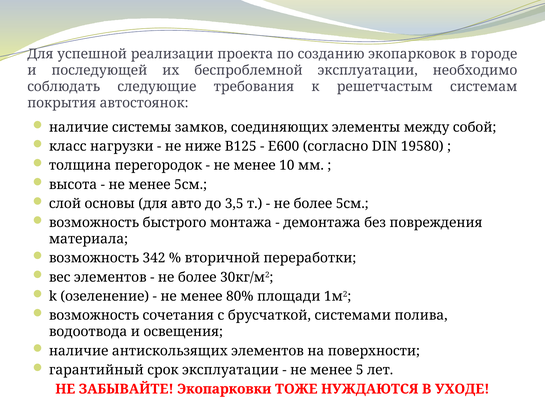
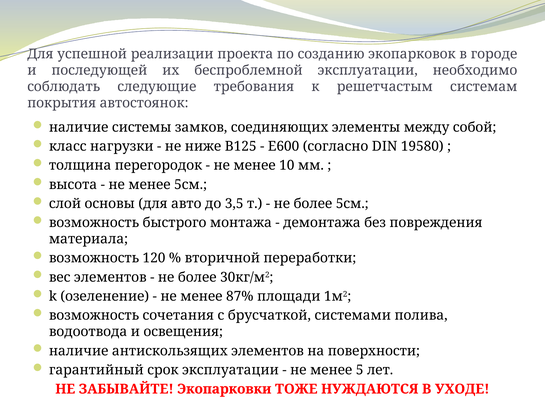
342: 342 -> 120 (154, 258)
80%: 80% -> 87% (240, 296)
